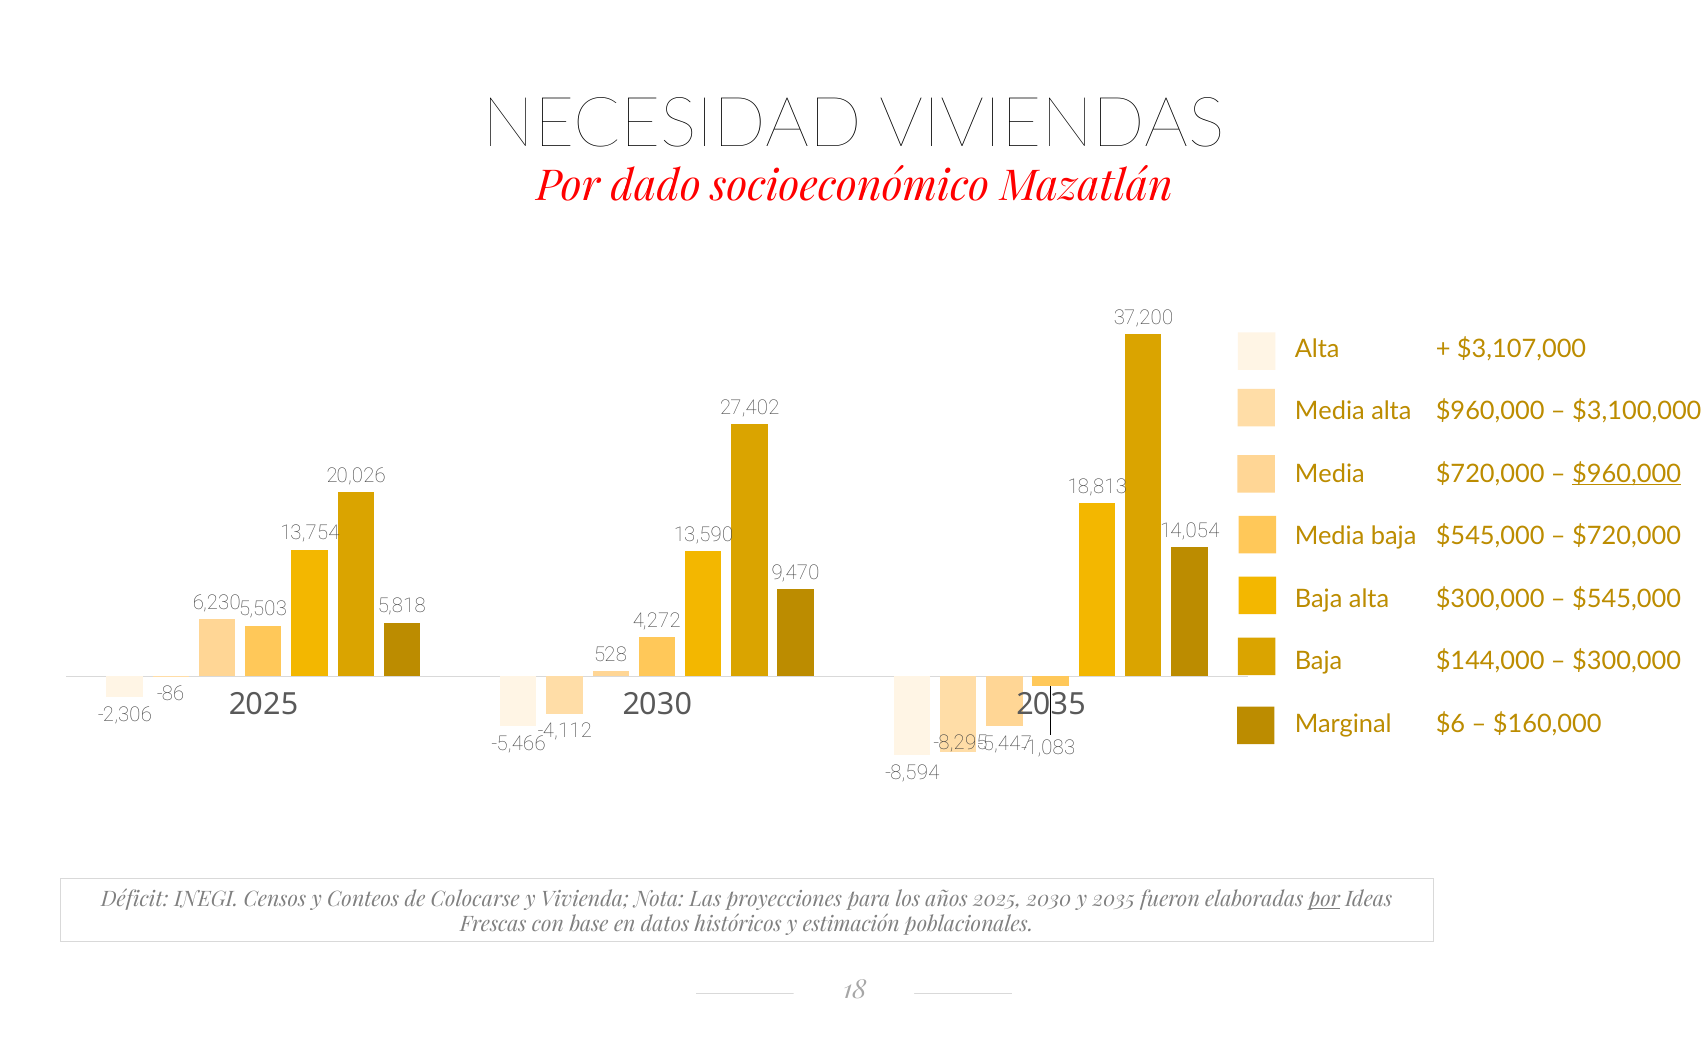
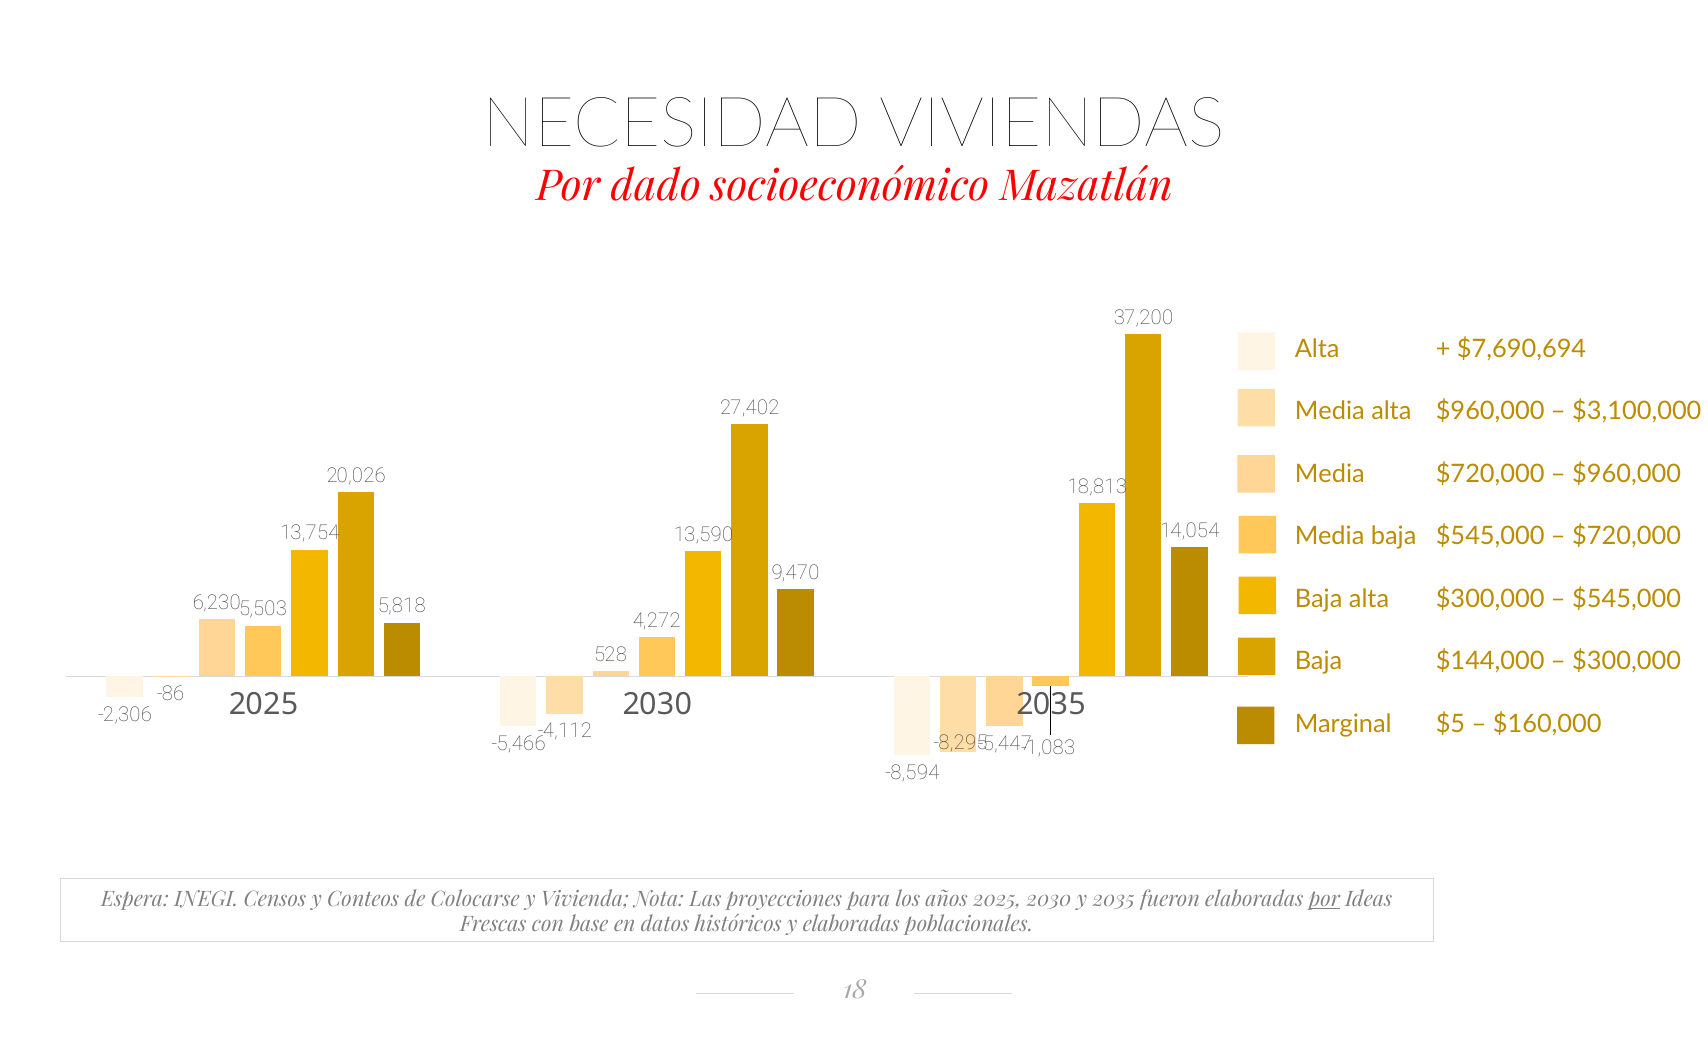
$3,107,000: $3,107,000 -> $7,690,694 (1522, 349)
$960,000 underline: present -> none (1627, 474)
$6: $6 -> $5 (1451, 724)
Déficit: Déficit -> Espera (135, 899)
y estimación: estimación -> elaboradas (851, 925)
